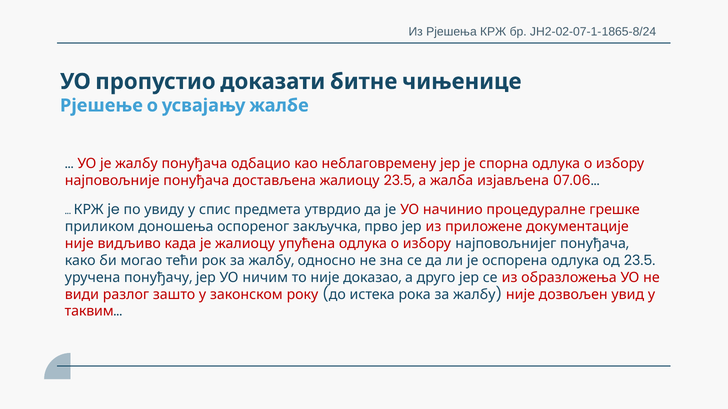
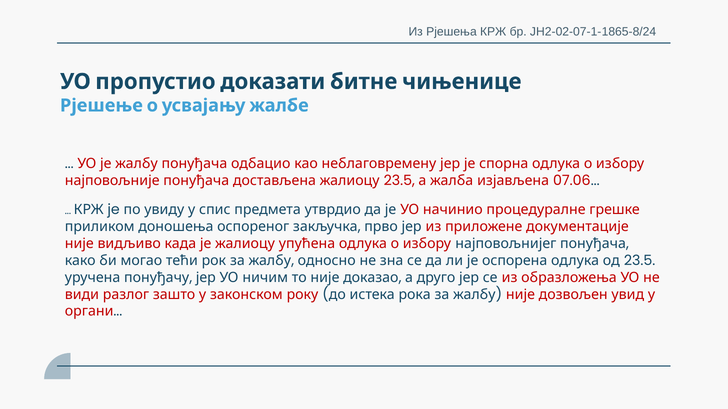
таквим: таквим -> органи (89, 312)
